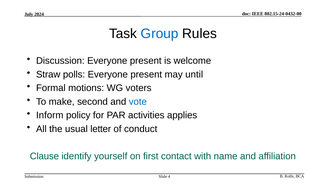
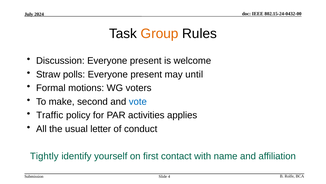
Group colour: blue -> orange (160, 34)
Inform: Inform -> Traffic (50, 115)
Clause: Clause -> Tightly (44, 156)
